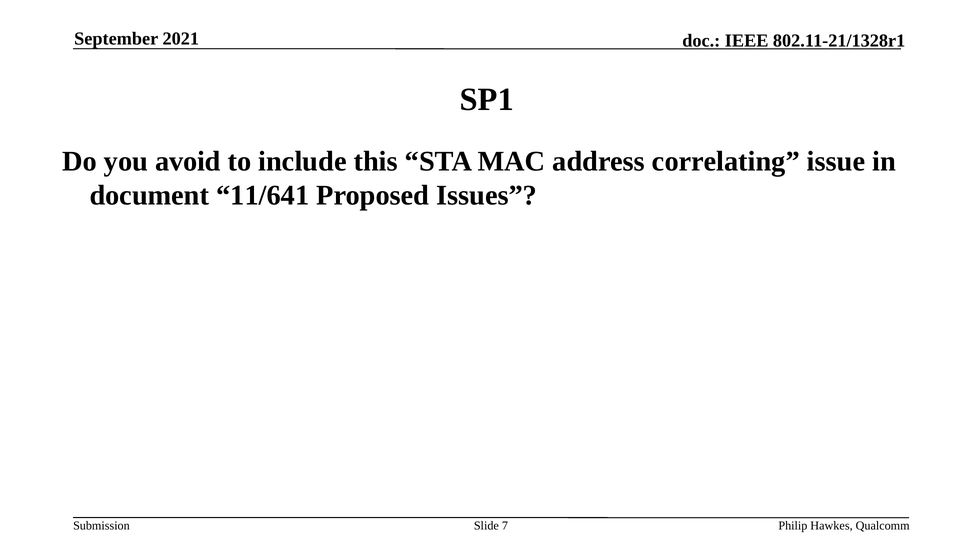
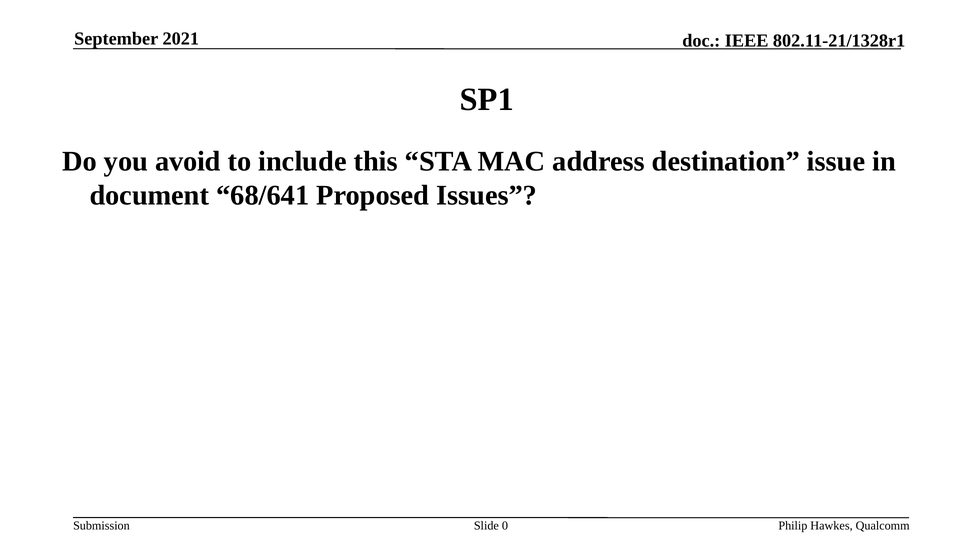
correlating: correlating -> destination (726, 161)
11/641: 11/641 -> 68/641 (263, 195)
7: 7 -> 0 (505, 525)
